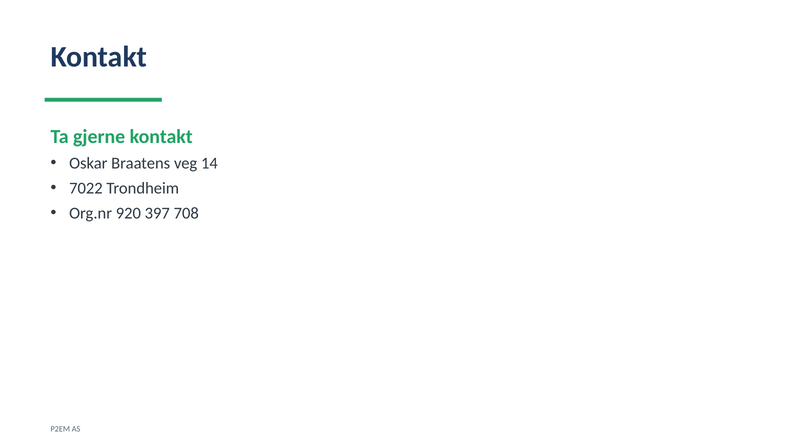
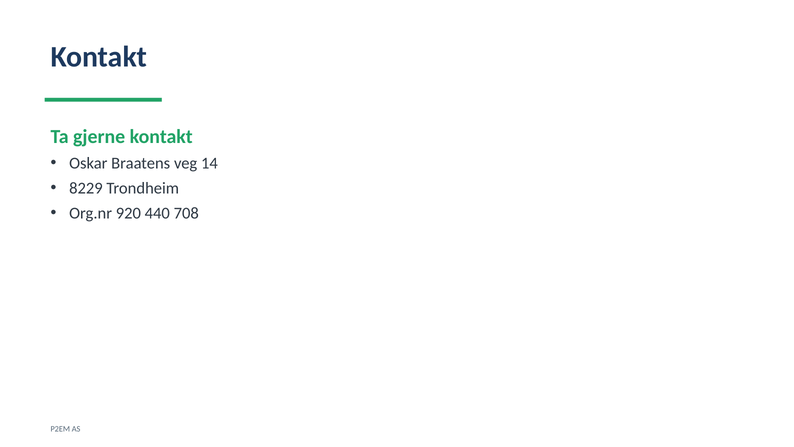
7022: 7022 -> 8229 (86, 188)
397: 397 -> 440 (157, 213)
